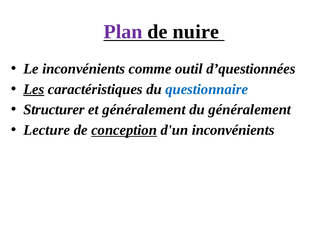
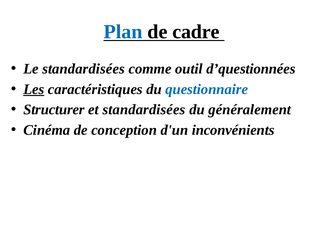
Plan colour: purple -> blue (123, 32)
nuire: nuire -> cadre (196, 32)
Le inconvénients: inconvénients -> standardisées (84, 69)
et généralement: généralement -> standardisées (144, 110)
Lecture: Lecture -> Cinéma (47, 130)
conception underline: present -> none (124, 130)
